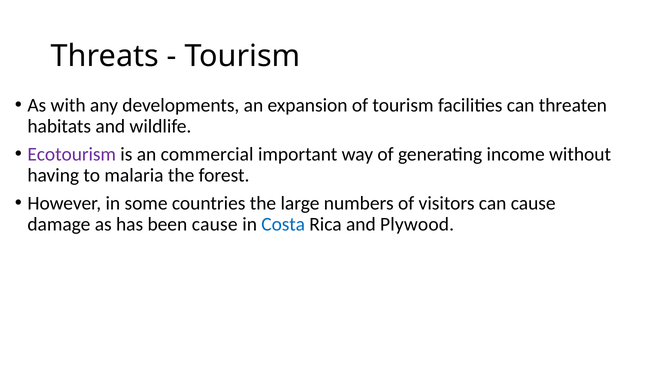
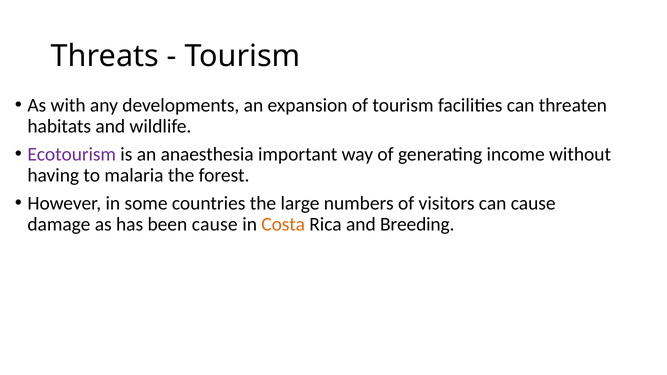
commercial: commercial -> anaesthesia (207, 154)
Costa colour: blue -> orange (283, 224)
Plywood: Plywood -> Breeding (417, 224)
